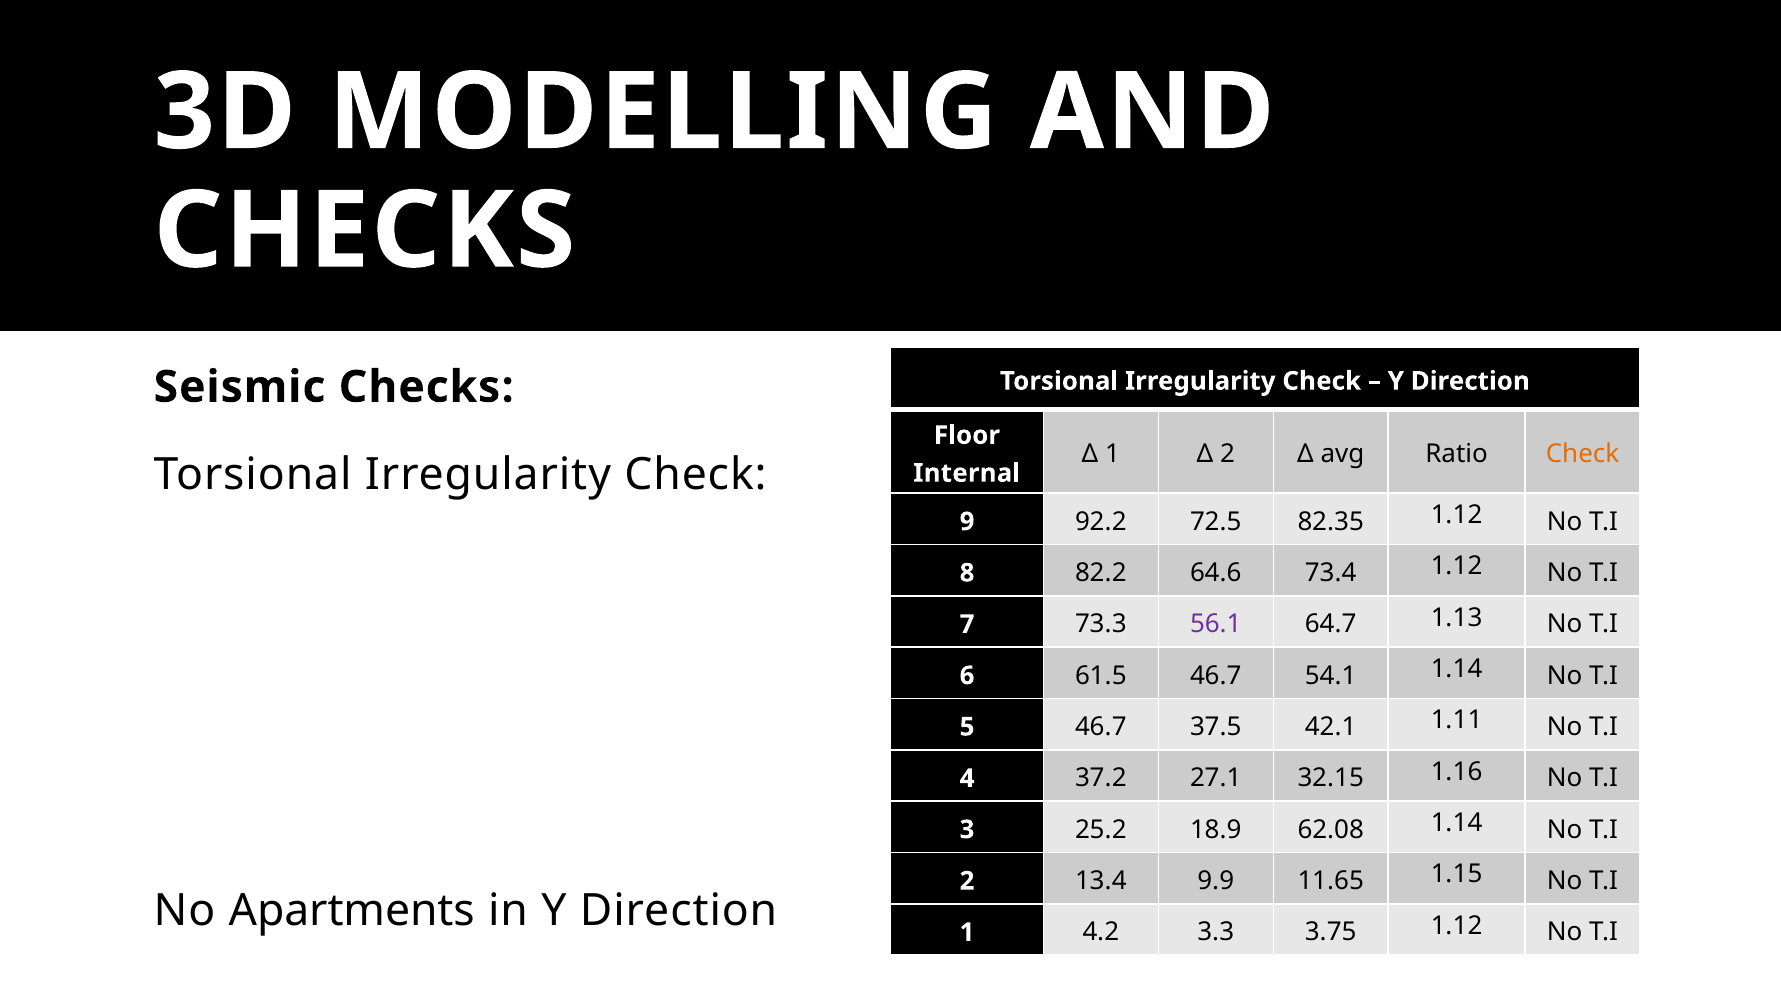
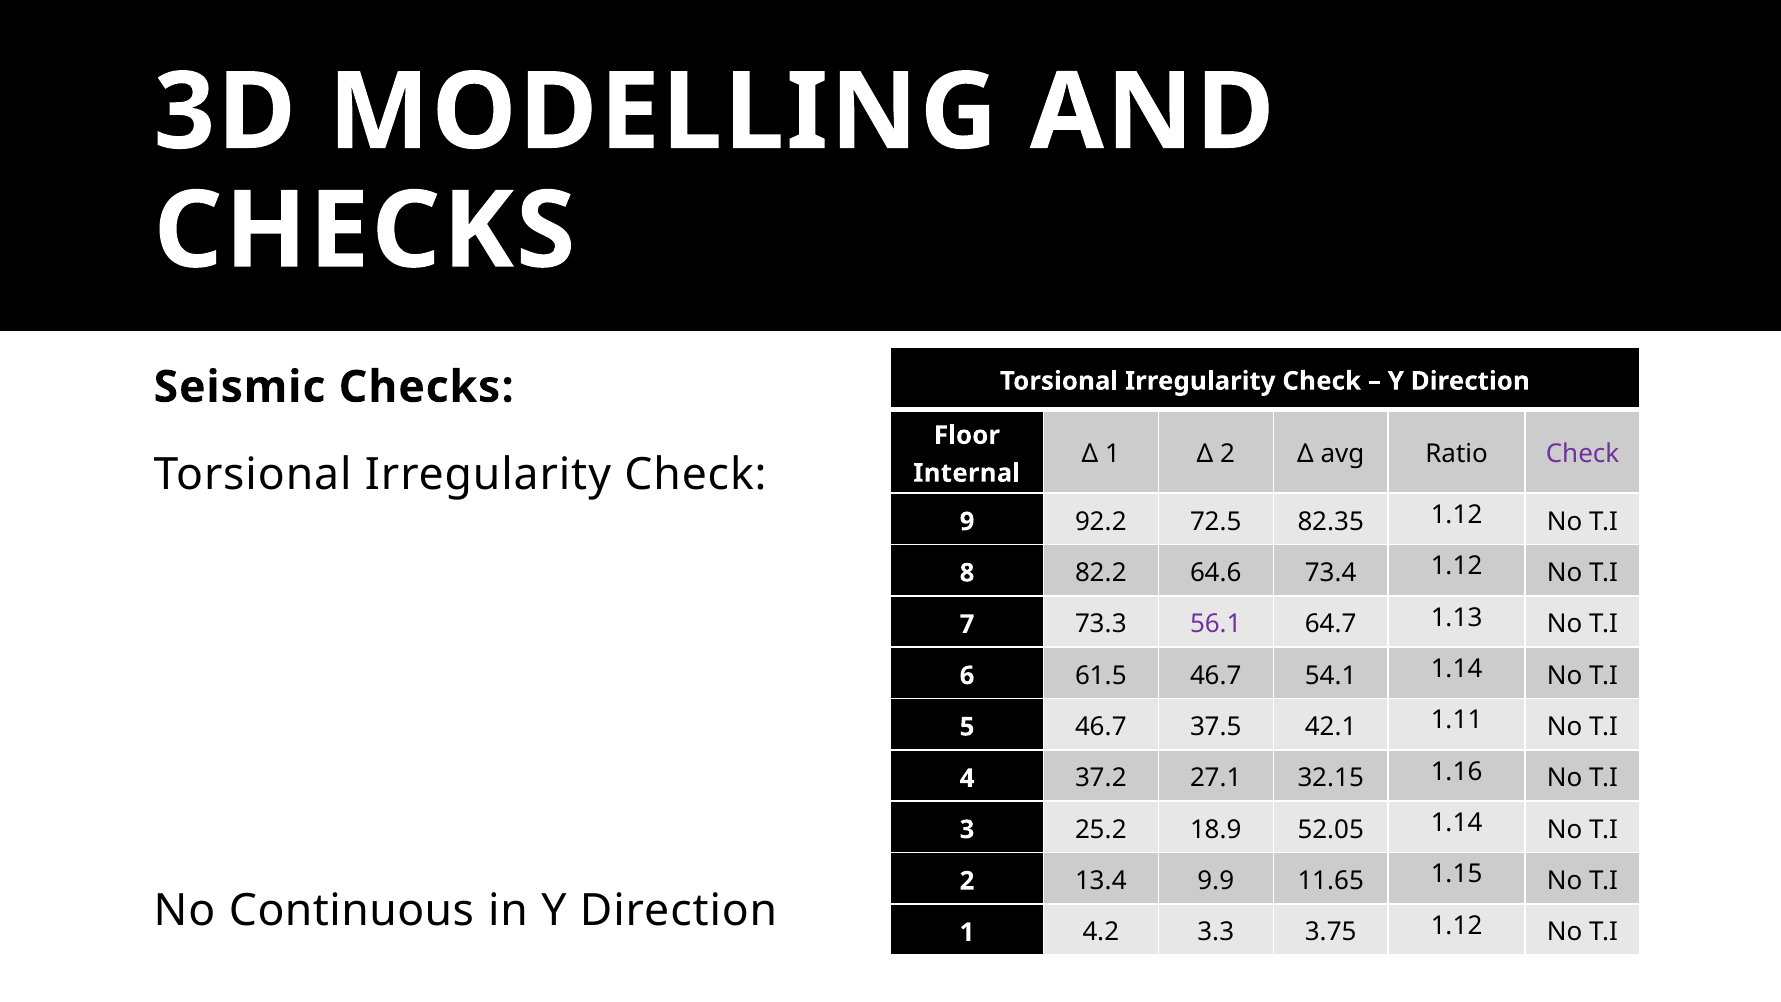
Check colour: orange -> purple (1583, 454)
62.08: 62.08 -> 52.05 (1331, 829)
Apartments: Apartments -> Continuous (351, 911)
